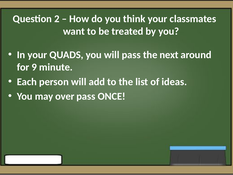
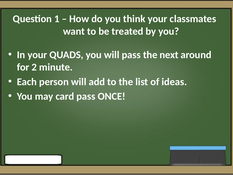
2: 2 -> 1 (57, 19)
9: 9 -> 2 (34, 67)
over: over -> card (65, 96)
